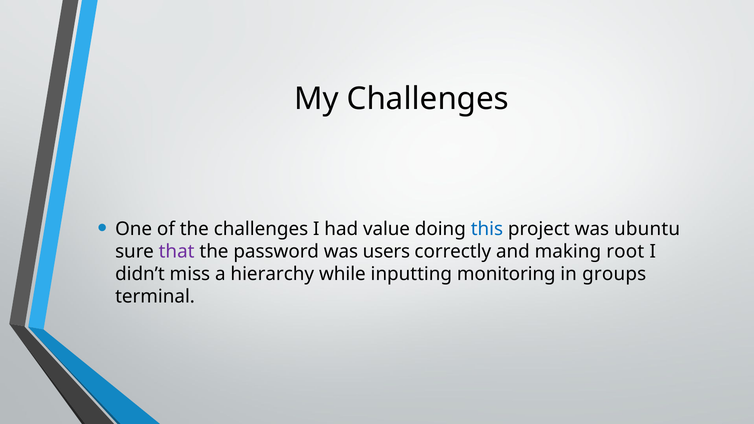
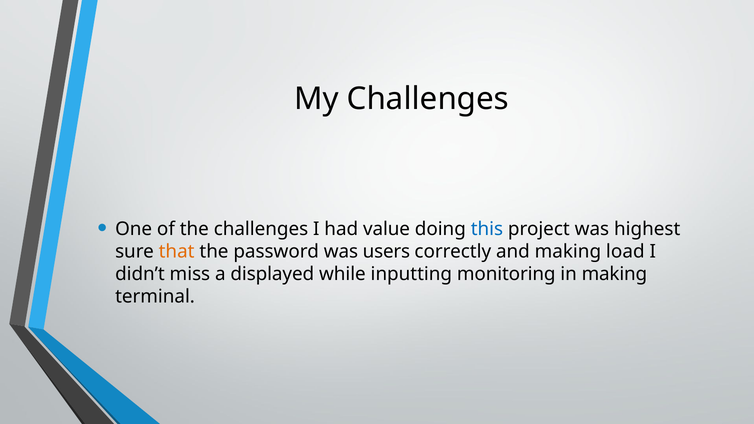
ubuntu: ubuntu -> highest (647, 229)
that colour: purple -> orange (177, 252)
root: root -> load (625, 252)
hierarchy: hierarchy -> displayed (272, 274)
in groups: groups -> making (614, 274)
